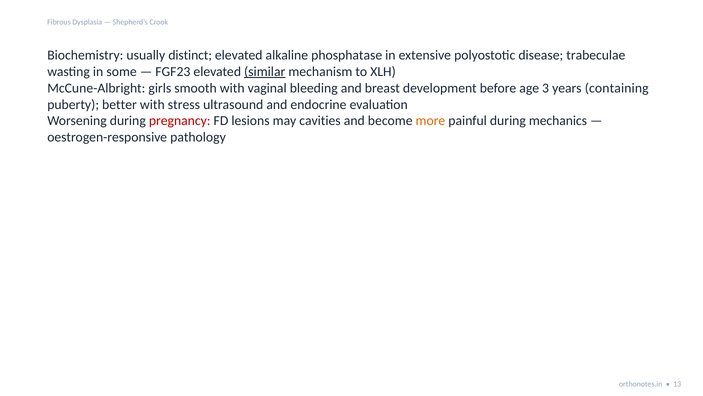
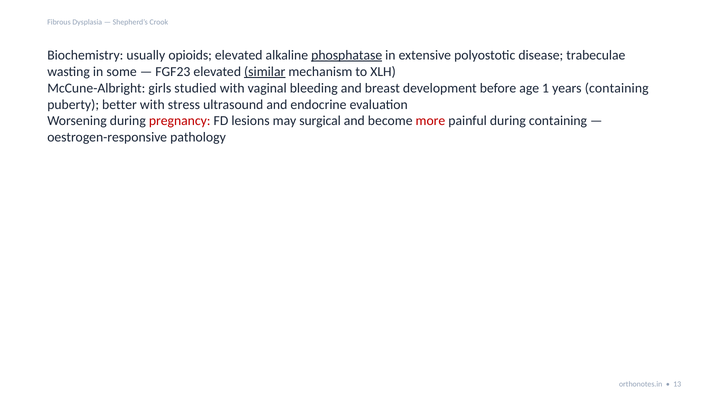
distinct: distinct -> opioids (190, 55)
phosphatase underline: none -> present (347, 55)
smooth: smooth -> studied (195, 88)
3: 3 -> 1 (546, 88)
cavities: cavities -> surgical (320, 121)
more colour: orange -> red (430, 121)
during mechanics: mechanics -> containing (558, 121)
